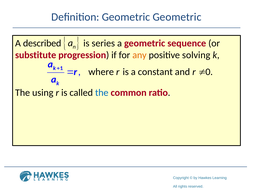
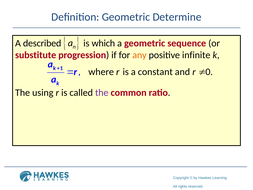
Geometric Geometric: Geometric -> Determine (177, 17)
series: series -> which (103, 43)
solving: solving -> infinite (196, 55)
the colour: blue -> purple (102, 92)
